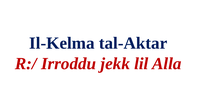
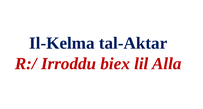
jekk: jekk -> biex (115, 64)
